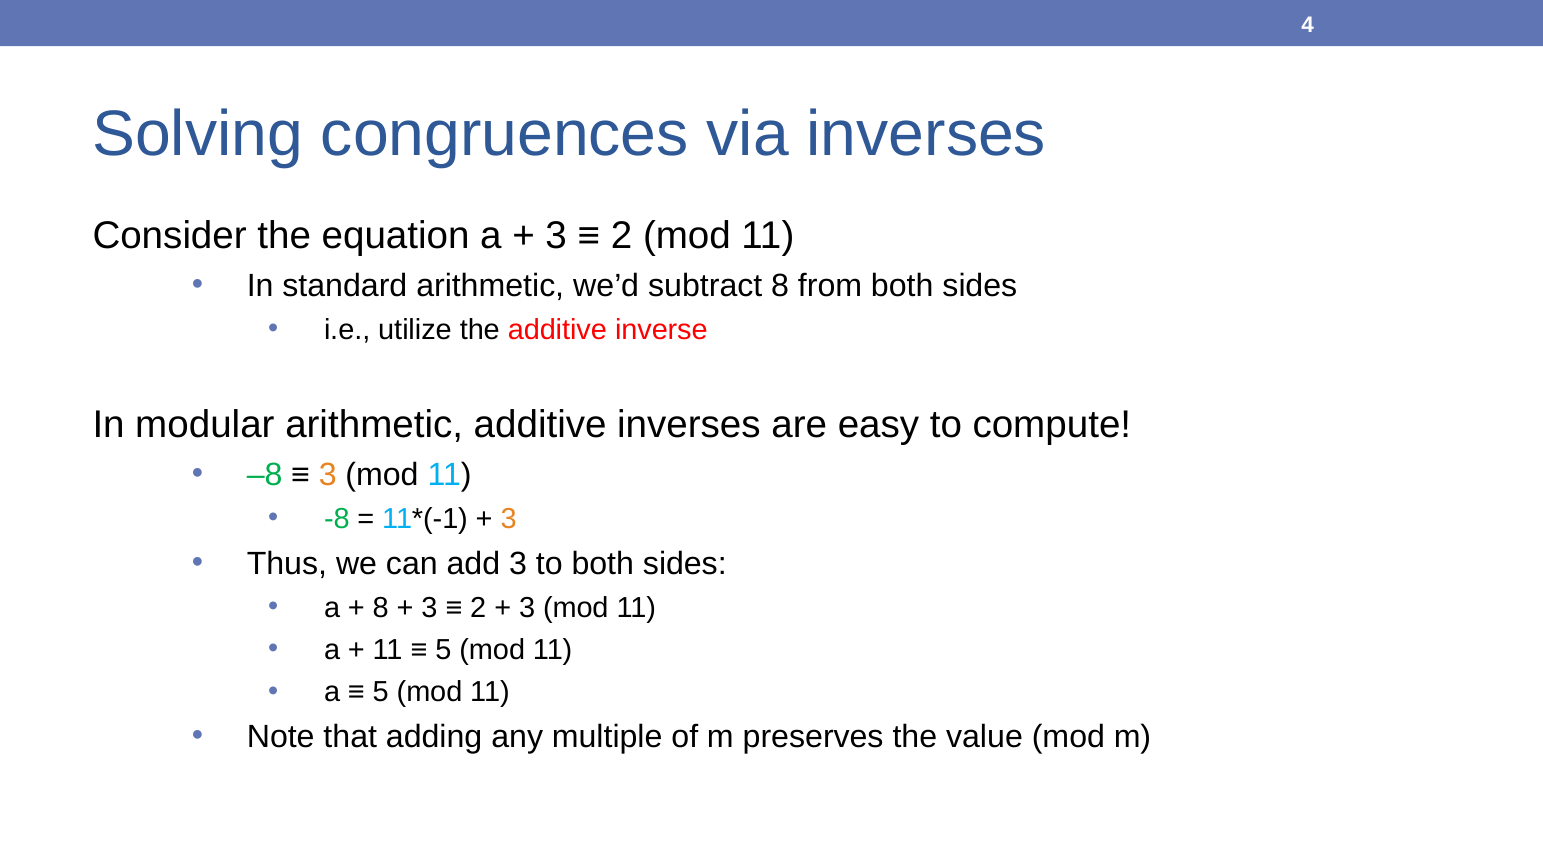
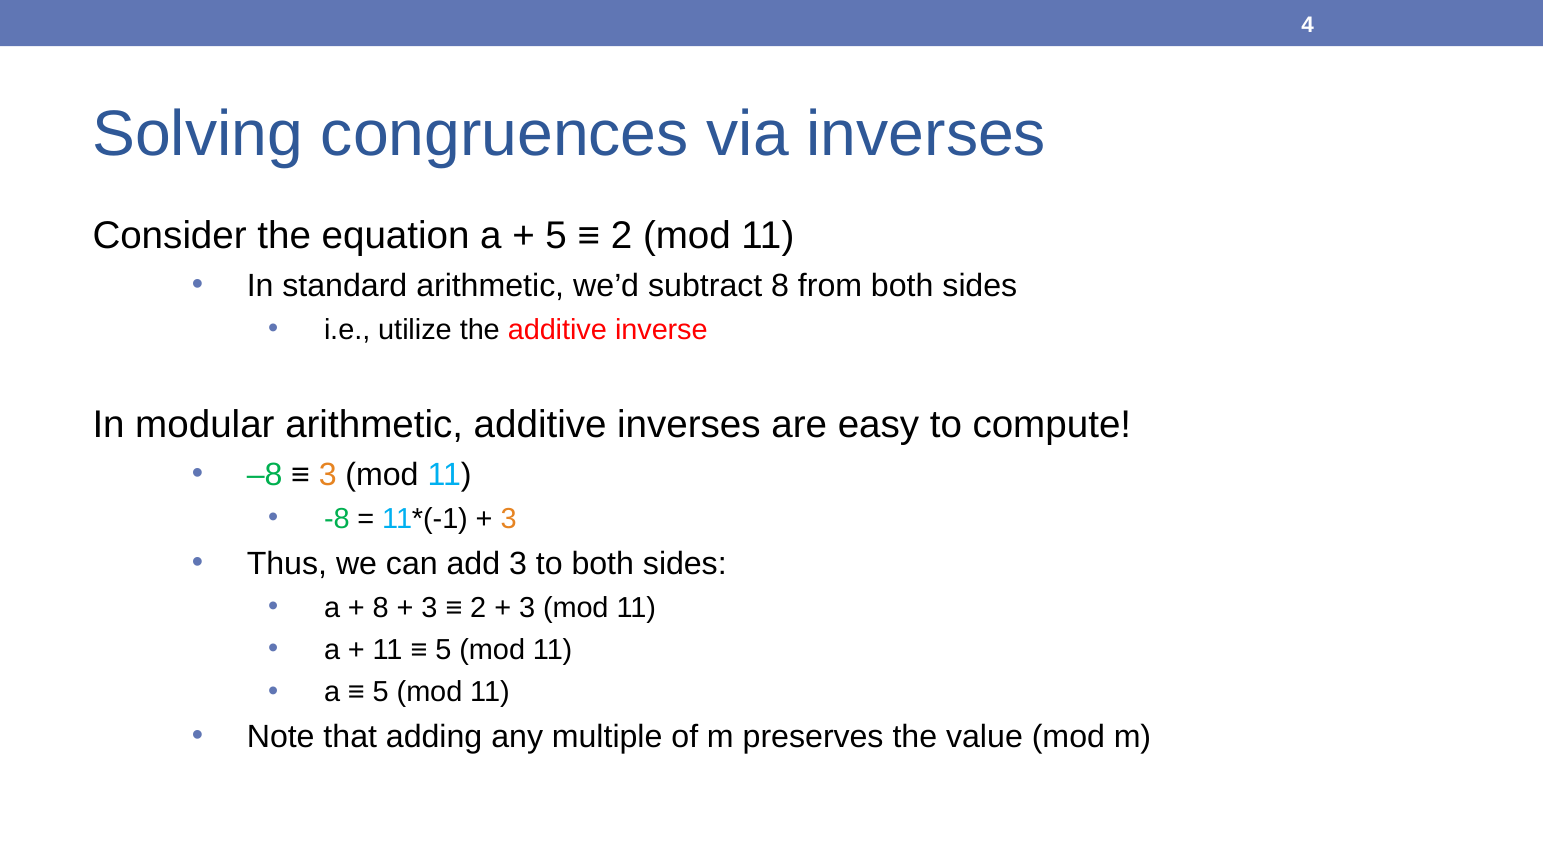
3: 3 -> 5 (556, 236)
